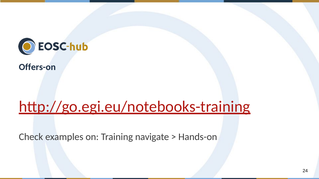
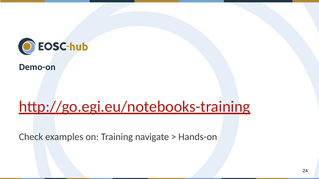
Offers-on: Offers-on -> Demo-on (37, 67)
